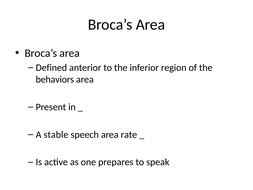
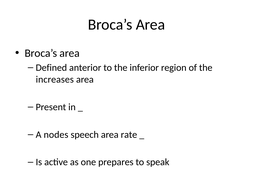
behaviors: behaviors -> increases (55, 79)
stable: stable -> nodes (56, 134)
